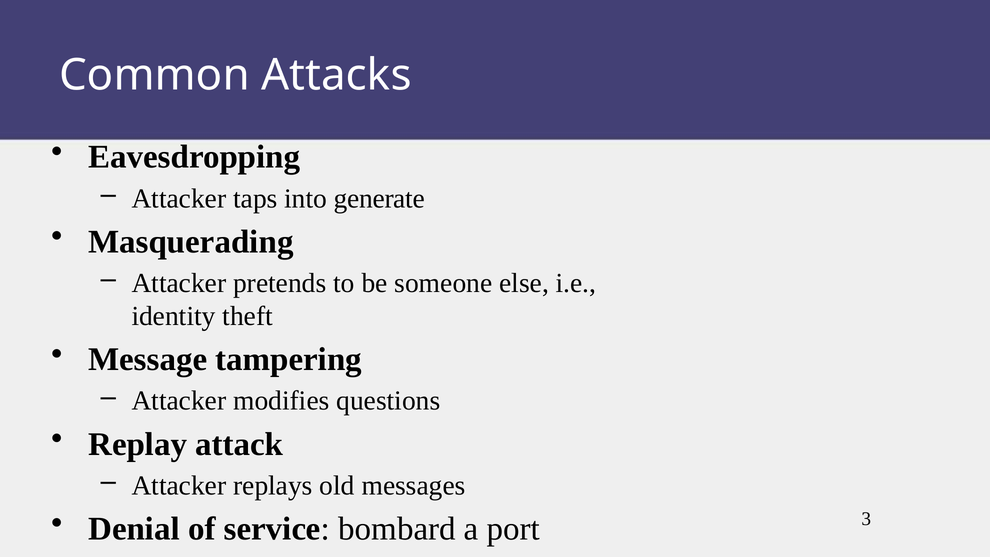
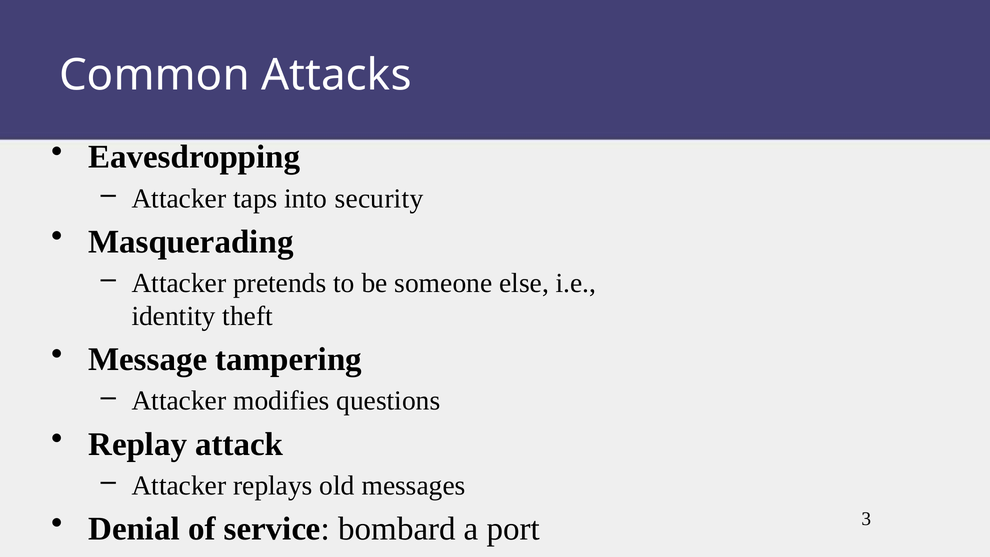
generate: generate -> security (379, 198)
